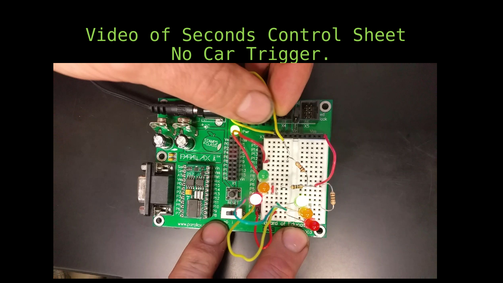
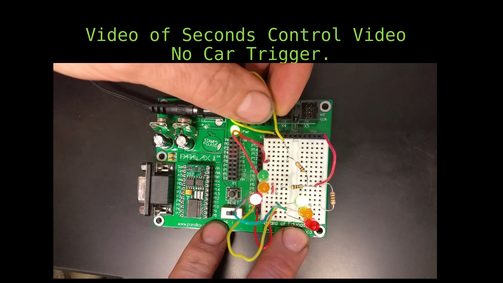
Control Sheet: Sheet -> Video (380, 35)
